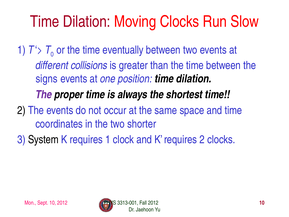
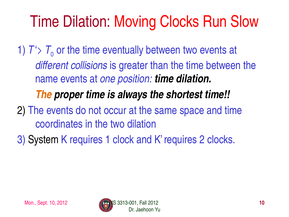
signs: signs -> name (47, 79)
The colour: purple -> orange (44, 95)
two shorter: shorter -> dilation (142, 124)
